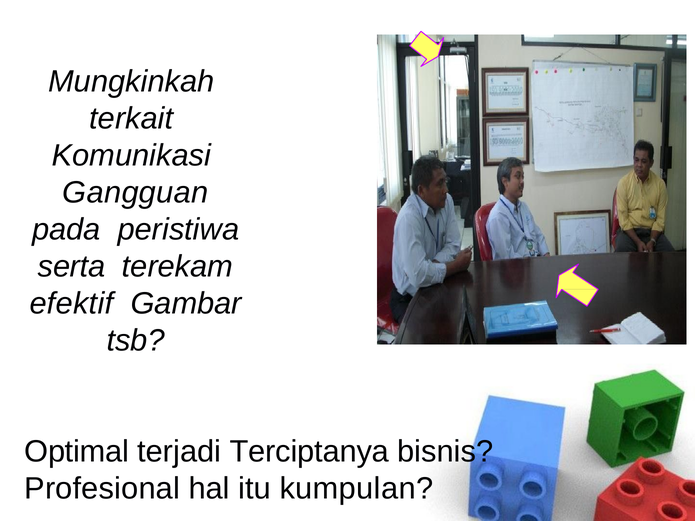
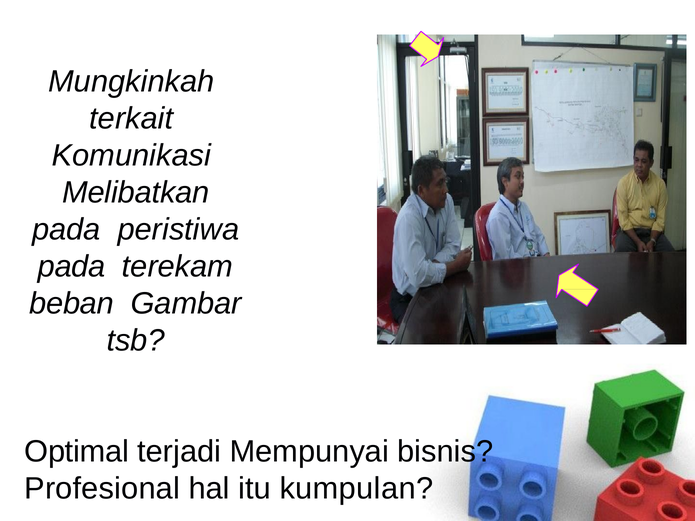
Gangguan: Gangguan -> Melibatkan (136, 193)
serta: serta -> pada (72, 267)
efektif: efektif -> beban (72, 304)
Terciptanya: Terciptanya -> Mempunyai (309, 452)
